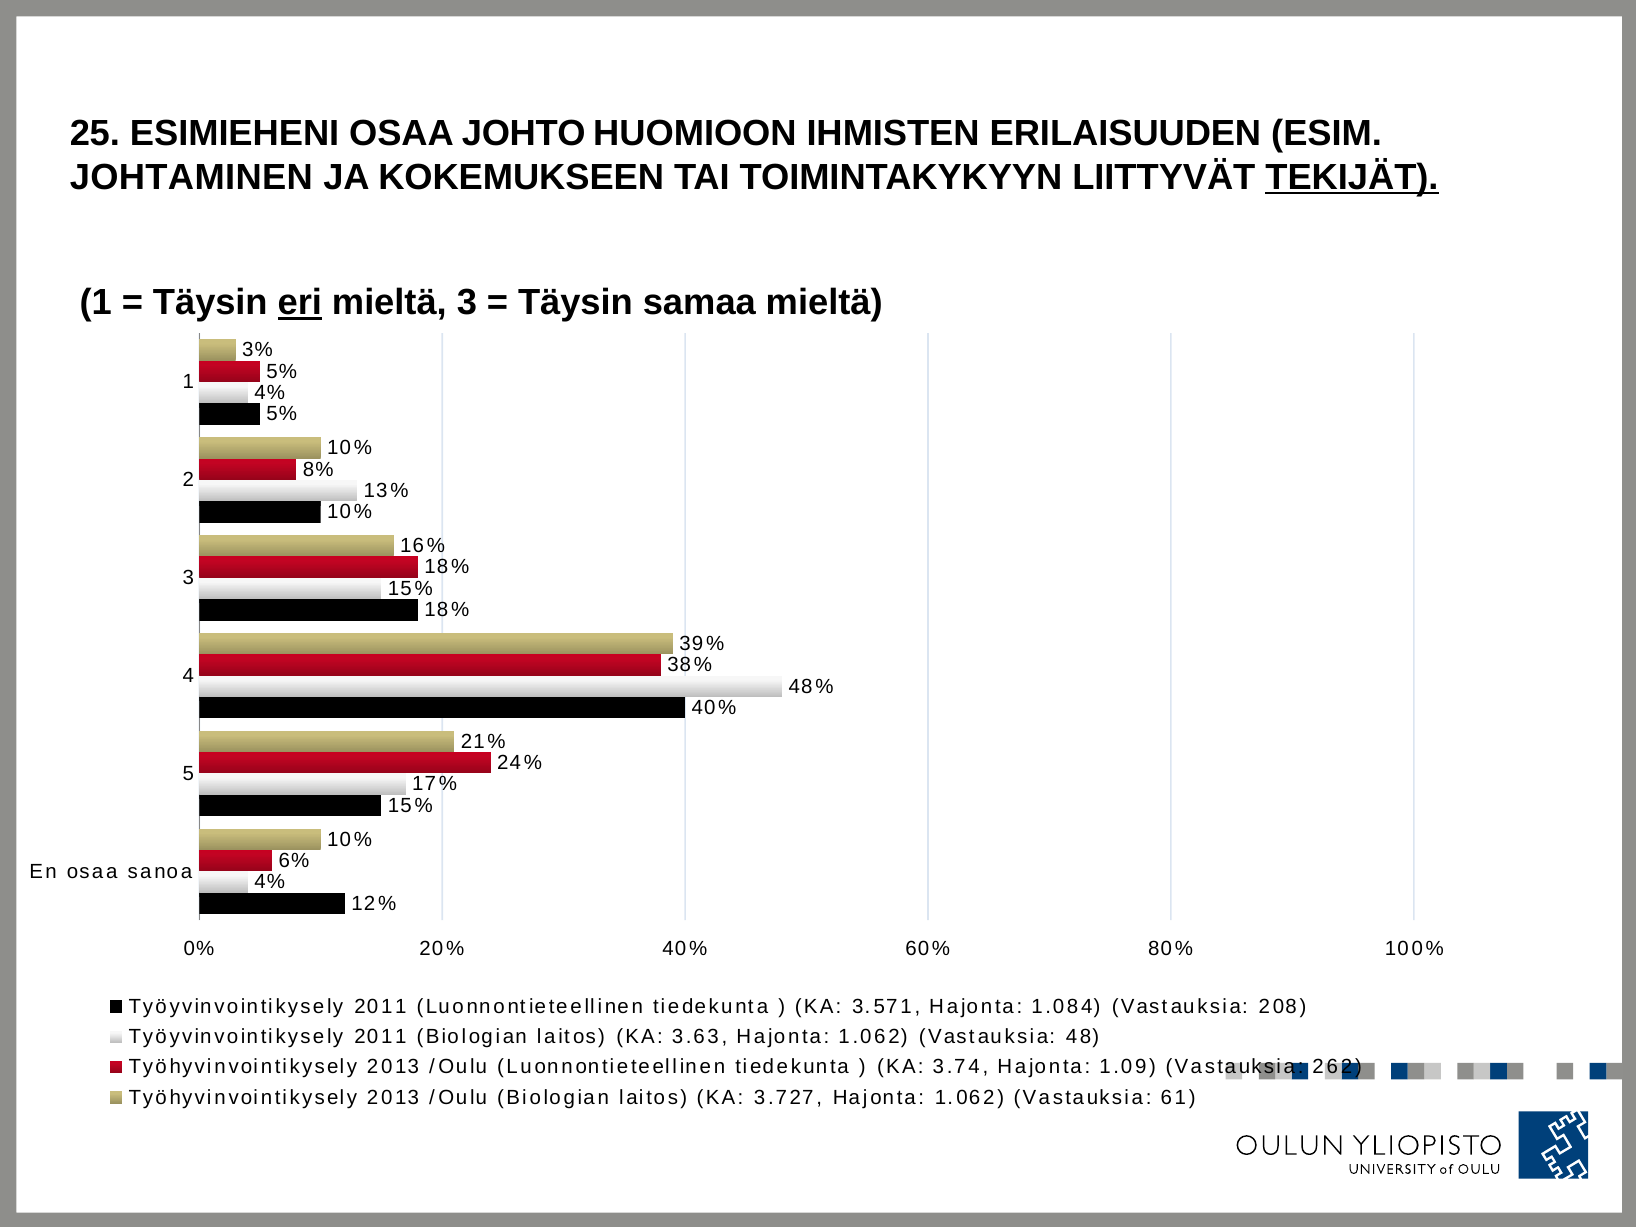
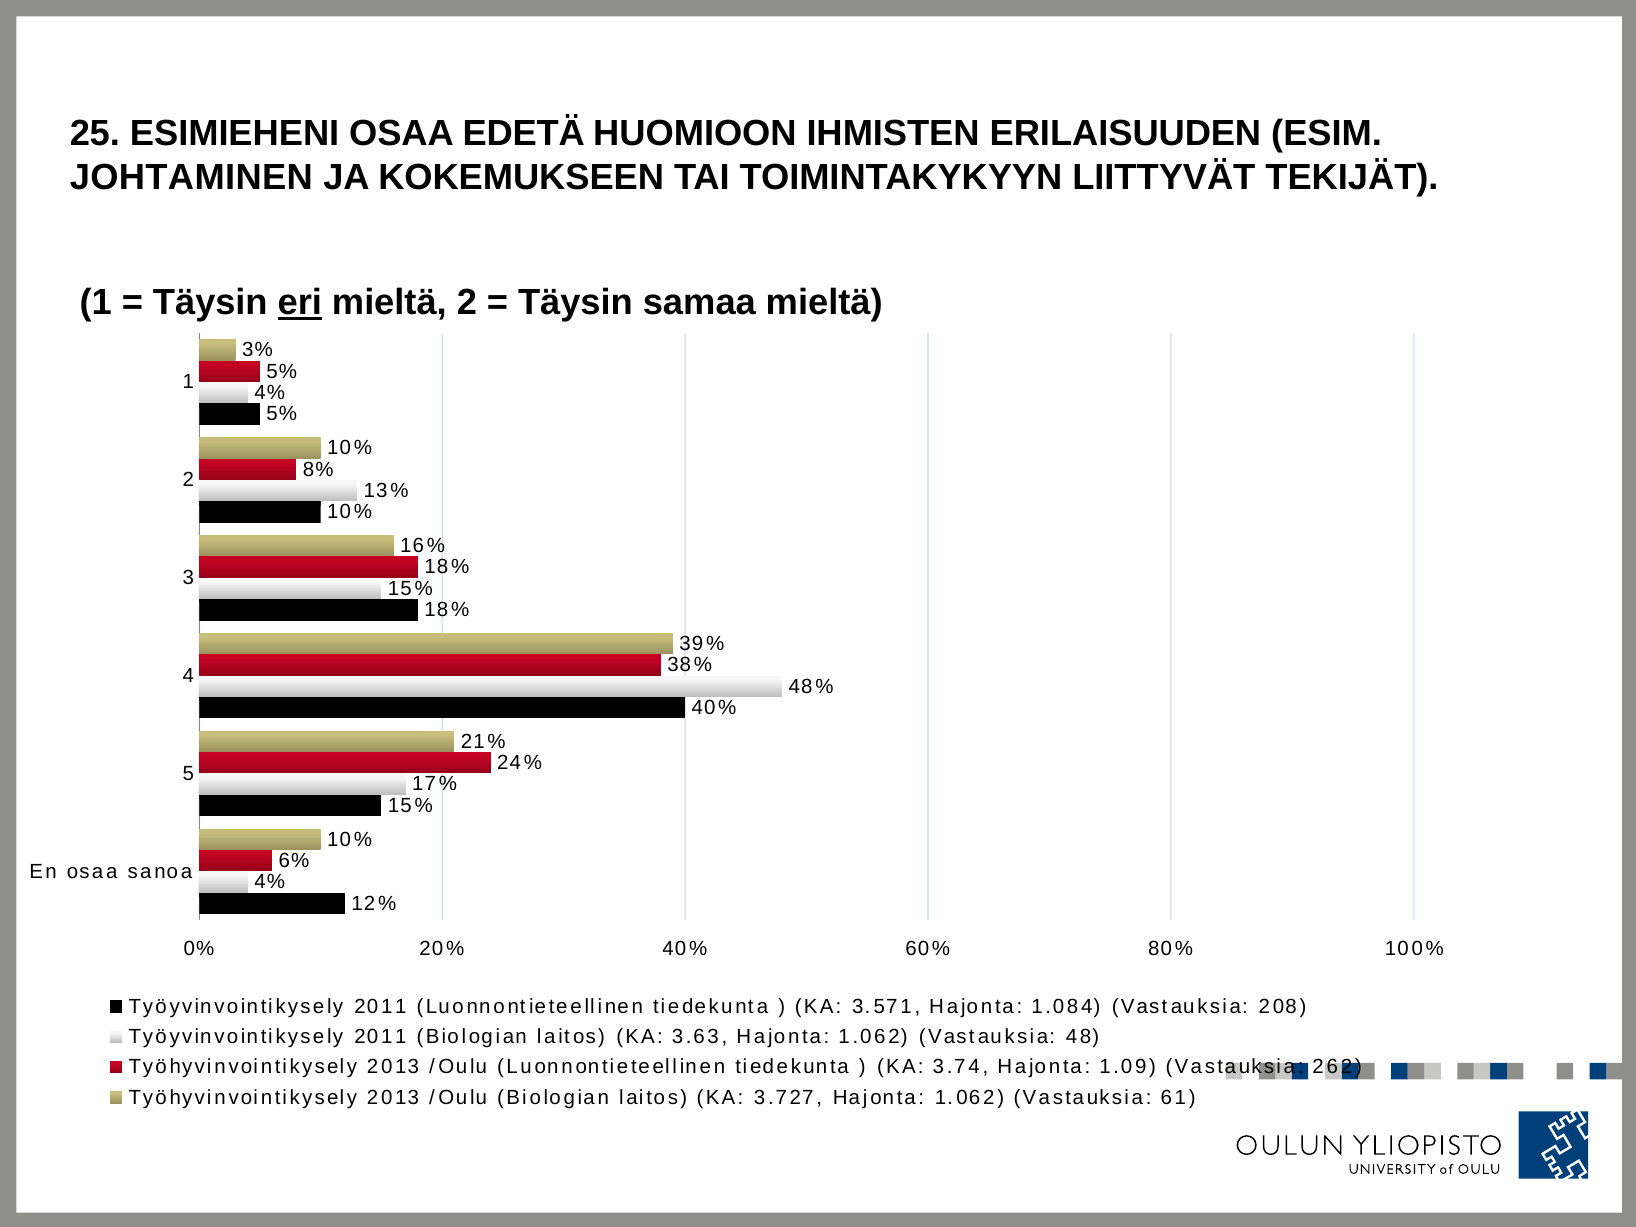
JOHTO: JOHTO -> EDETÄ (524, 134)
TEKIJÄT underline: present -> none (1352, 177)
mieltä 3: 3 -> 2 (467, 303)
